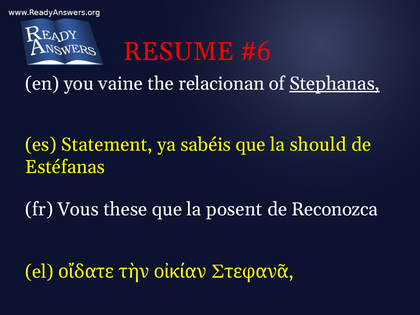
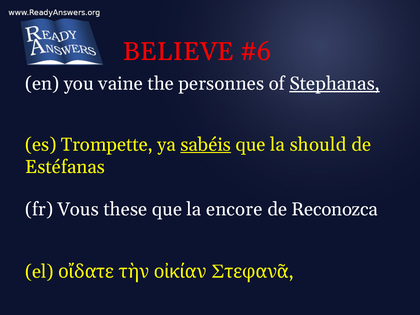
RESUME: RESUME -> BELIEVE (179, 52)
relacionan: relacionan -> personnes (221, 84)
Statement: Statement -> Trompette (107, 145)
sabéis underline: none -> present (206, 145)
posent: posent -> encore (234, 209)
